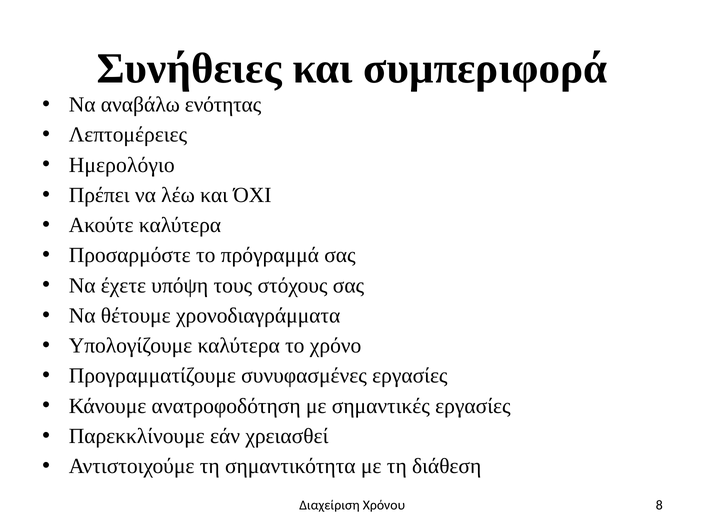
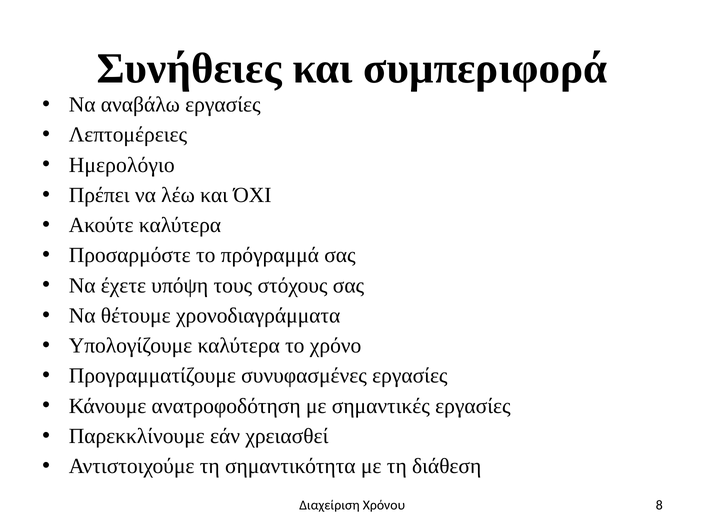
αναβάλω ενότητας: ενότητας -> εργασίες (223, 105)
